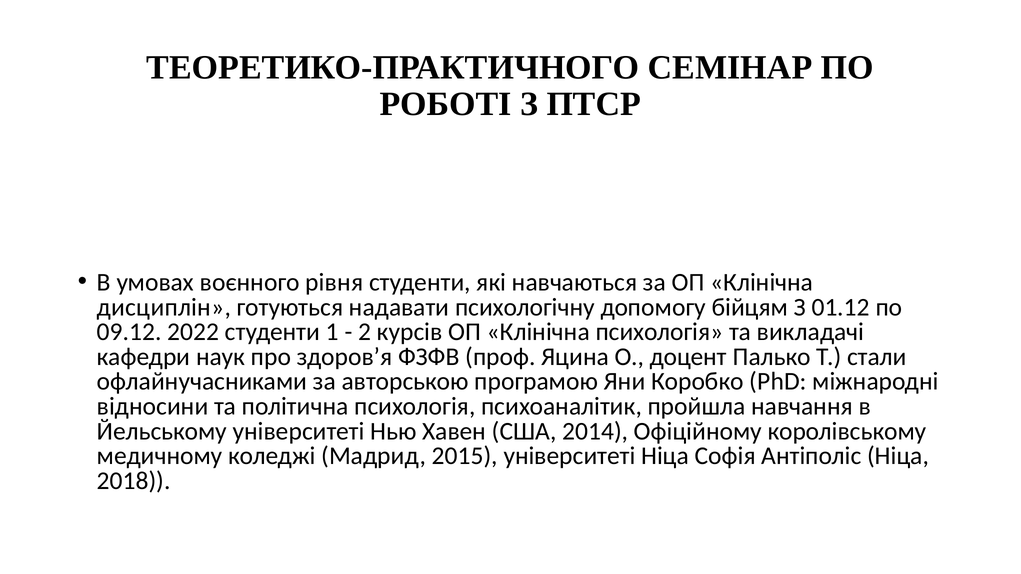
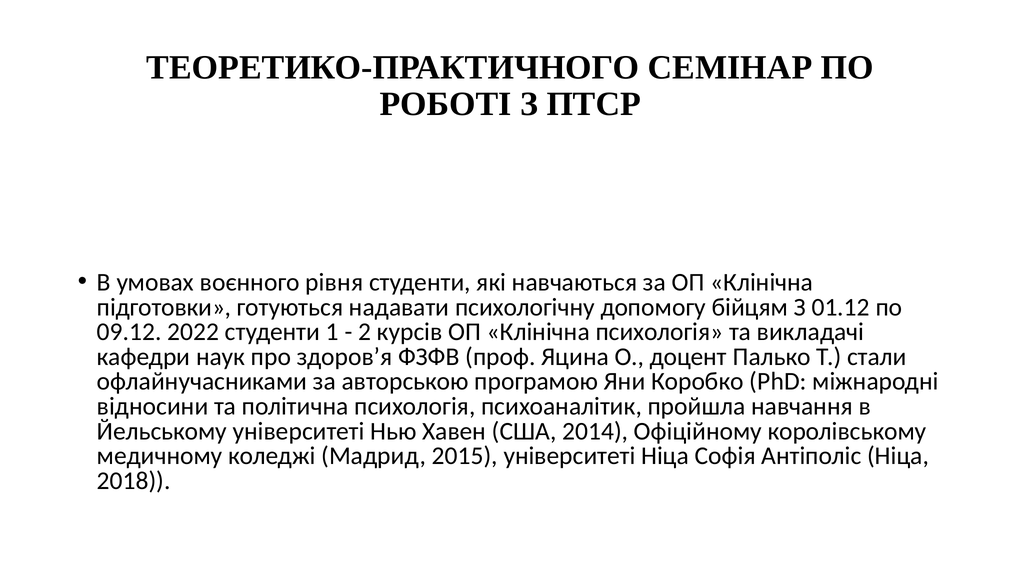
дисциплін: дисциплін -> підготовки (164, 307)
